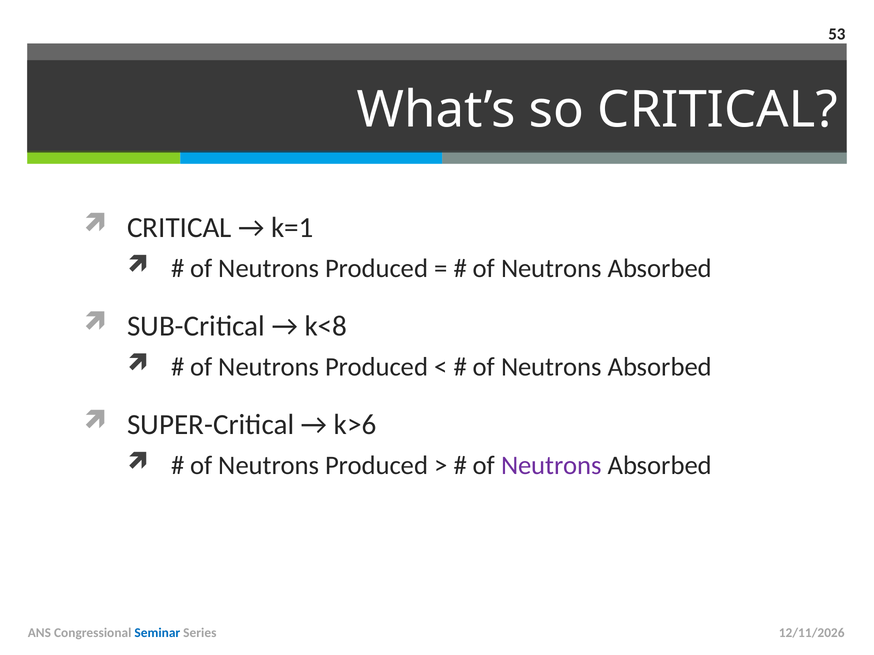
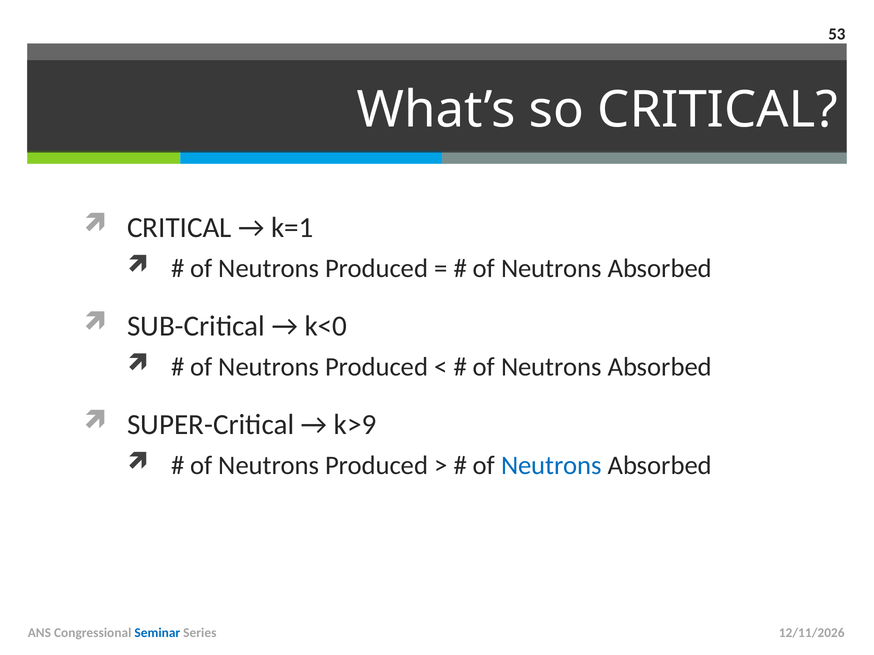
k<8: k<8 -> k<0 (326, 326)
k>6: k>6 -> k>9 (355, 425)
Neutrons colour: purple -> blue (551, 466)
